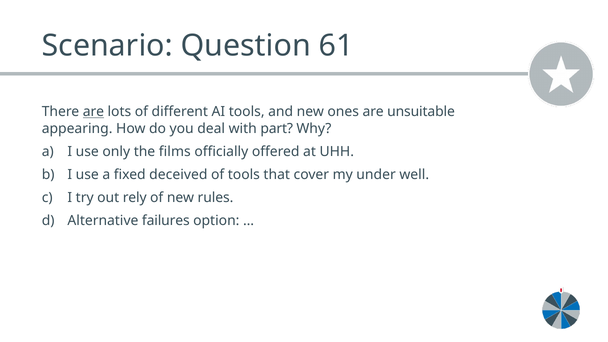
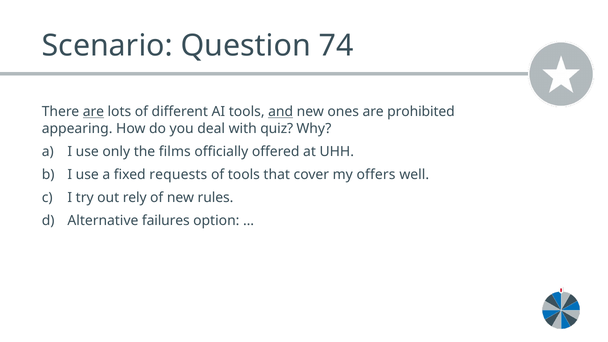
61: 61 -> 74 (336, 46)
and underline: none -> present (281, 112)
unsuitable: unsuitable -> prohibited (421, 112)
part: part -> quiz (277, 128)
deceived: deceived -> requests (178, 174)
under: under -> offers (376, 174)
